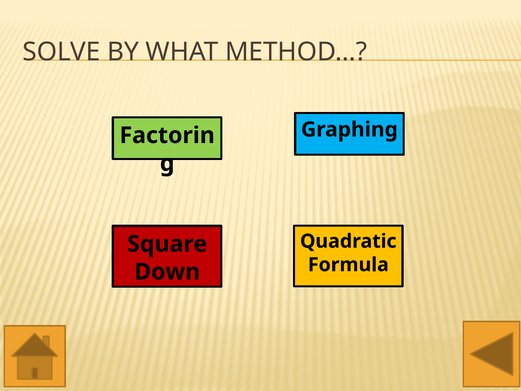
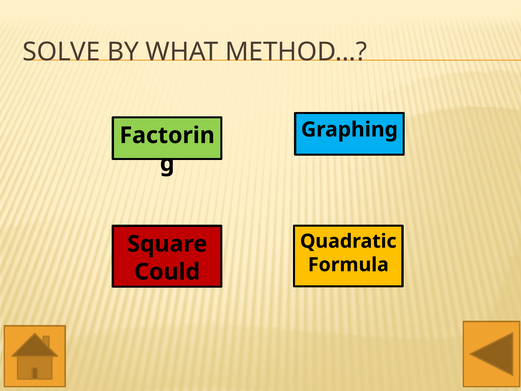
Down: Down -> Could (167, 272)
